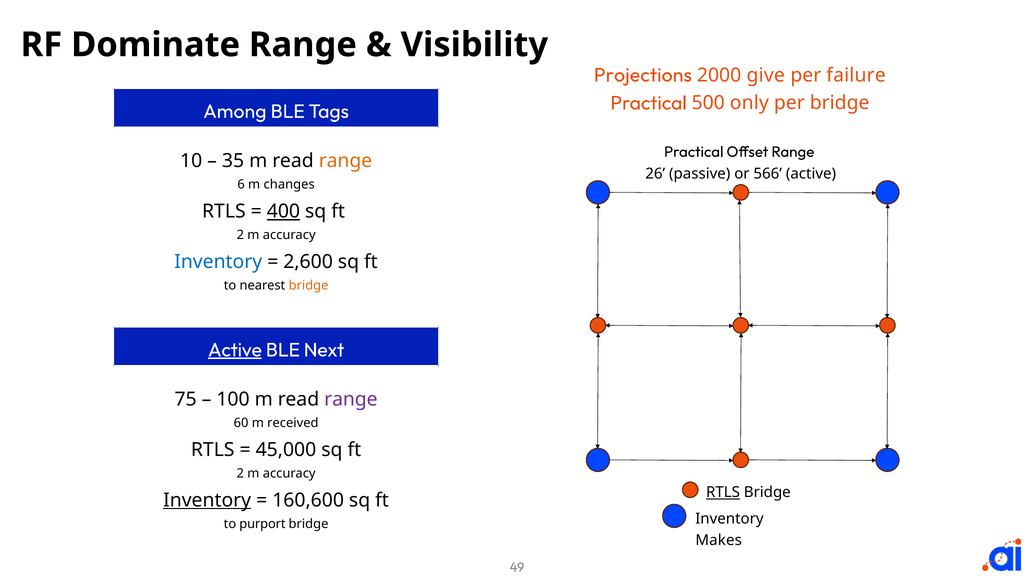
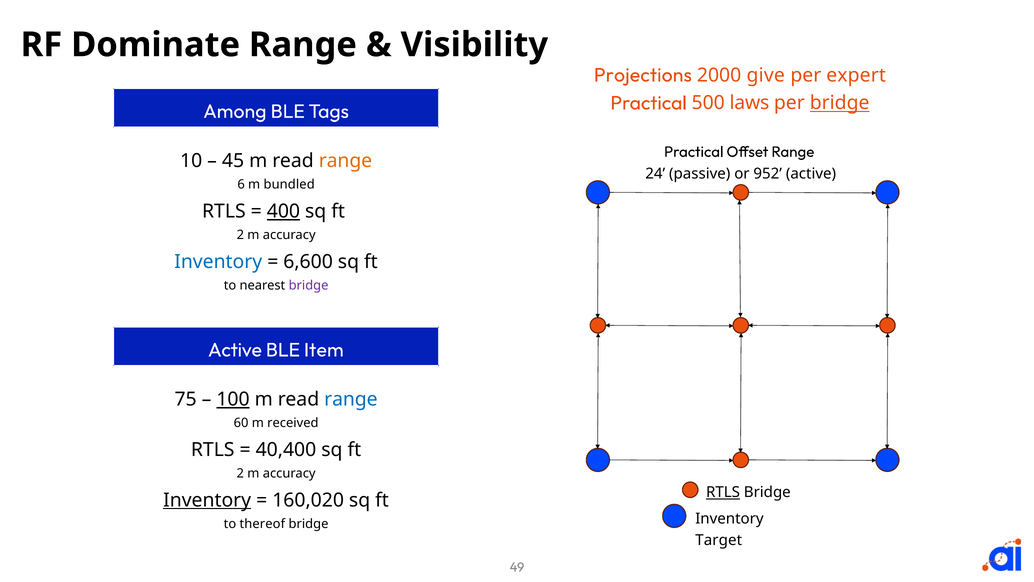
failure: failure -> expert (856, 75)
only: only -> laws (749, 103)
bridge underline: none -> present (840, 103)
35: 35 -> 45 (233, 161)
26: 26 -> 24 (655, 173)
566: 566 -> 952 (768, 173)
changes: changes -> bundled (289, 184)
2,600: 2,600 -> 6,600 (308, 262)
bridge colour: orange -> purple (309, 285)
Active underline: present -> none (235, 350)
Next: Next -> Item (324, 350)
100 underline: none -> present (233, 399)
range colour: purple -> blue (351, 399)
45,000: 45,000 -> 40,400 (286, 450)
160,600: 160,600 -> 160,020 (308, 500)
purport: purport -> thereof (262, 524)
Makes: Makes -> Target (719, 540)
